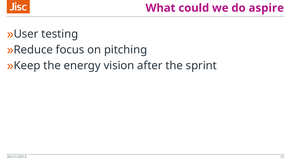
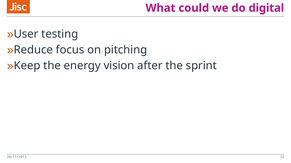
aspire: aspire -> digital (266, 8)
